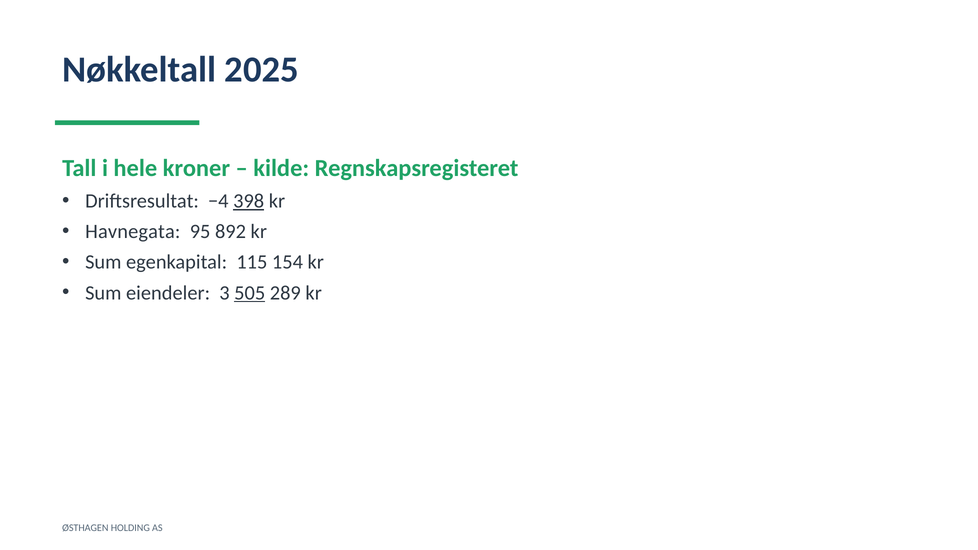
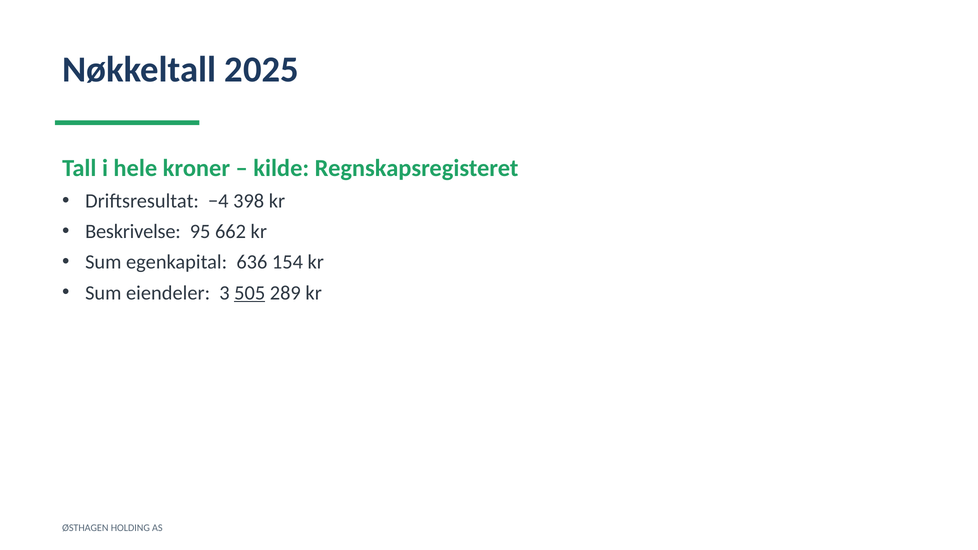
398 underline: present -> none (249, 201)
Havnegata: Havnegata -> Beskrivelse (133, 232)
892: 892 -> 662 (231, 232)
115: 115 -> 636 (252, 262)
